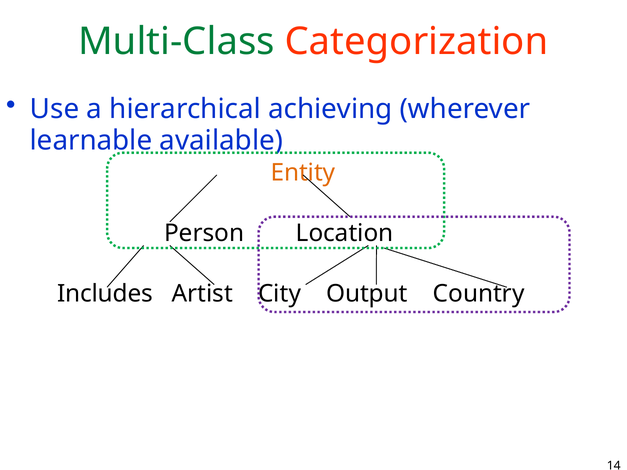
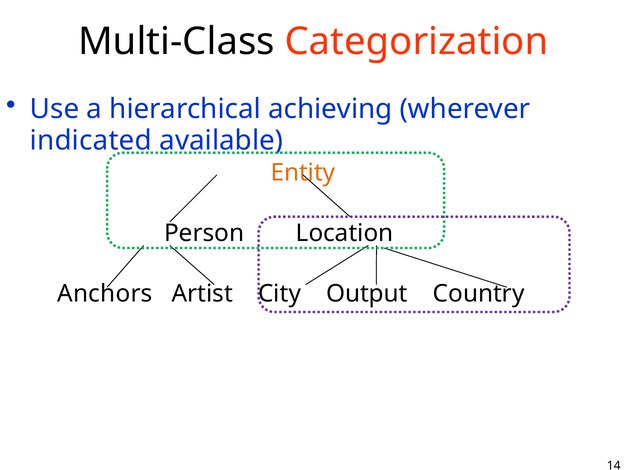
Multi-Class colour: green -> black (176, 42)
learnable: learnable -> indicated (91, 141)
Includes: Includes -> Anchors (105, 294)
